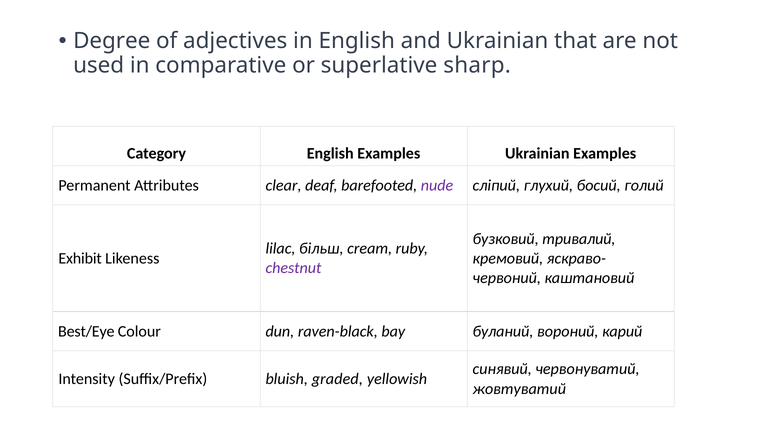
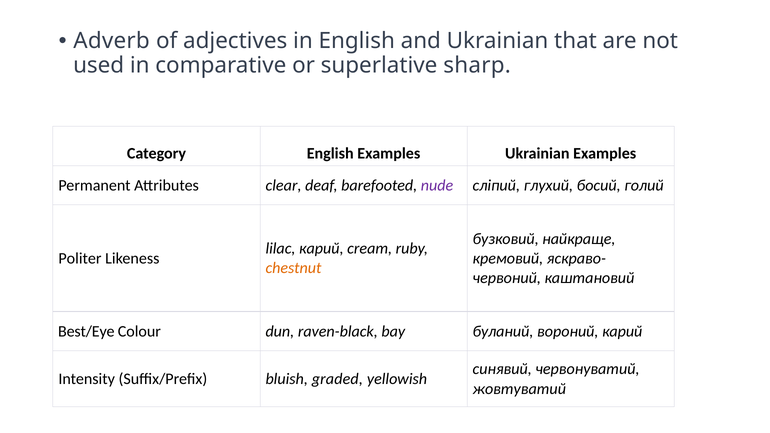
Degree: Degree -> Adverb (112, 41)
тривалий: тривалий -> найкраще (579, 239)
lilac більш: більш -> карий (321, 249)
Exhibit: Exhibit -> Politer (80, 258)
chestnut colour: purple -> orange (293, 268)
